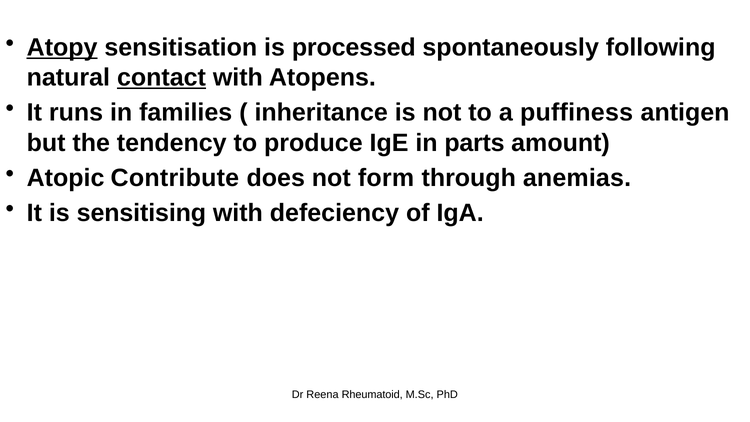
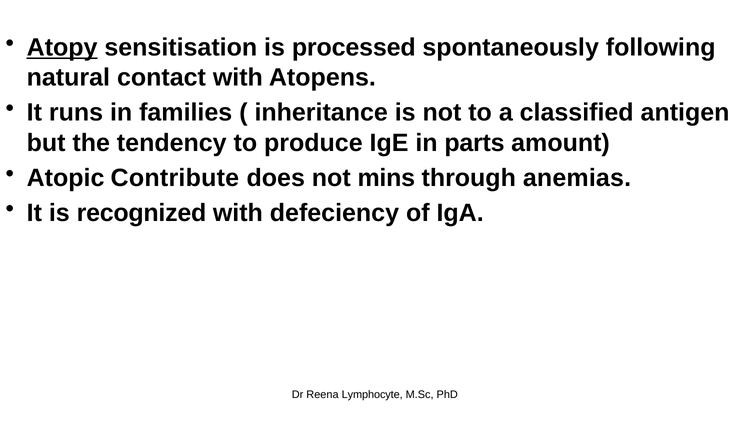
contact underline: present -> none (161, 78)
puffiness: puffiness -> classified (577, 113)
form: form -> mins (386, 178)
sensitising: sensitising -> recognized (141, 213)
Rheumatoid: Rheumatoid -> Lymphocyte (372, 394)
